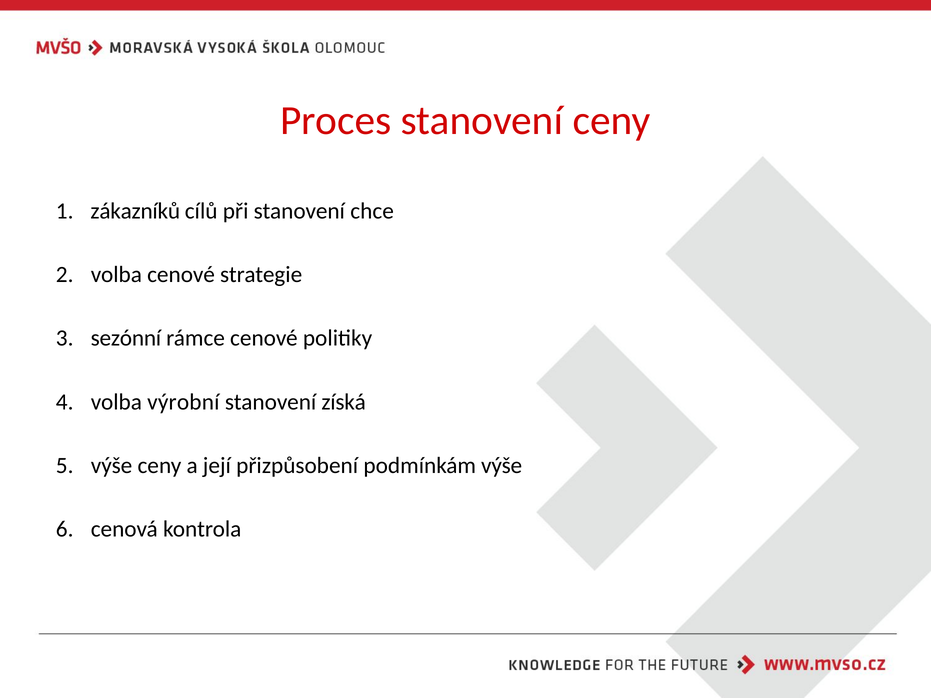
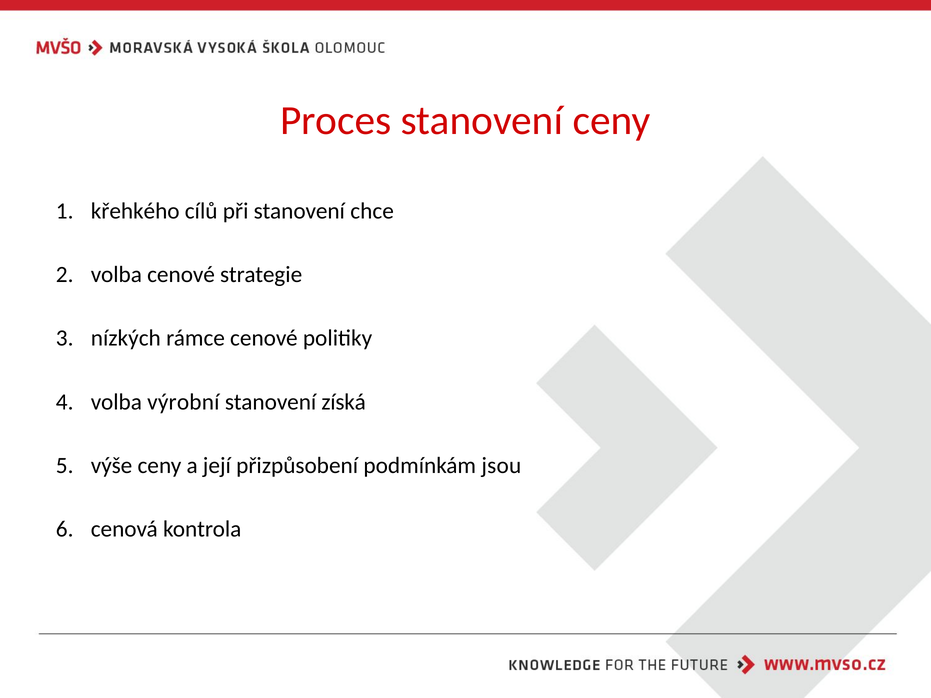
zákazníků: zákazníků -> křehkého (135, 211)
sezónní: sezónní -> nízkých (126, 338)
podmínkám výše: výše -> jsou (501, 466)
